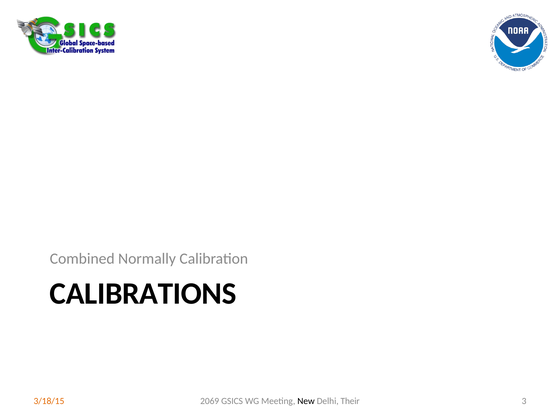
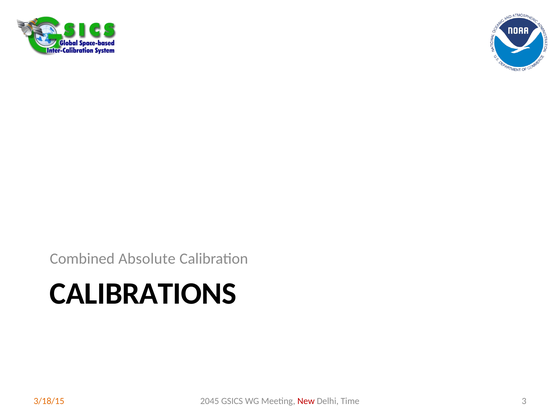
Normally: Normally -> Absolute (147, 259)
2069: 2069 -> 2045 (210, 401)
New colour: black -> red (306, 401)
Their: Their -> Time (350, 401)
